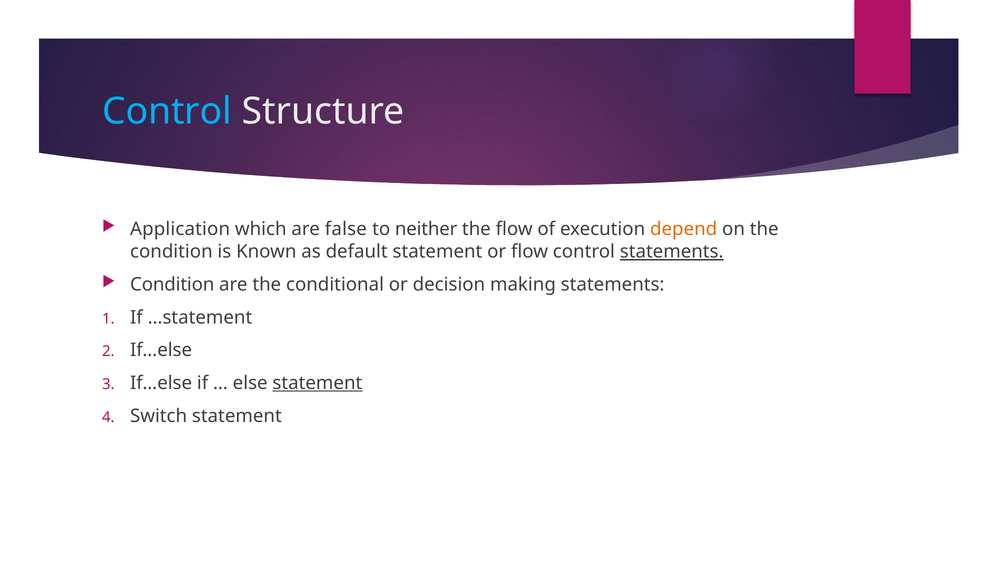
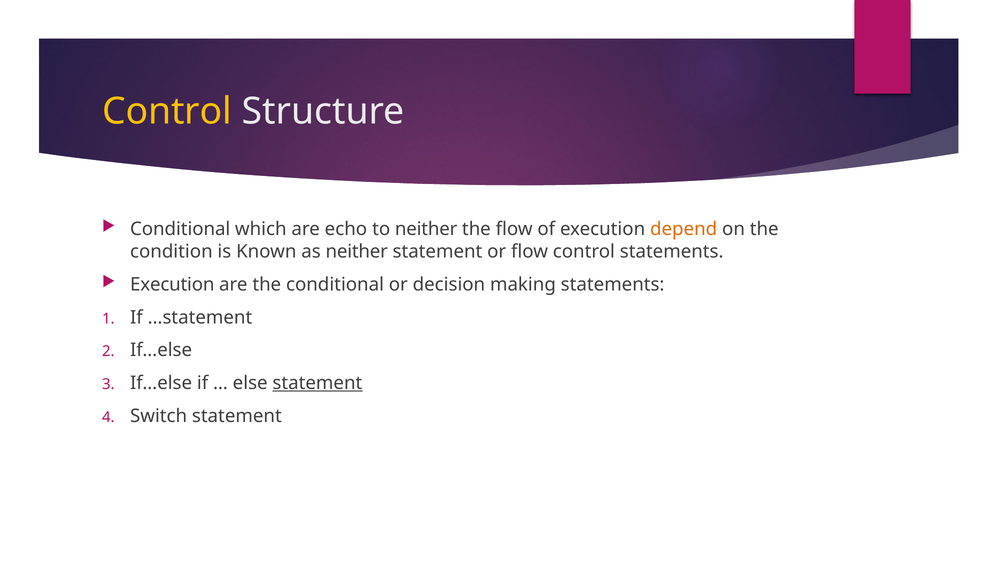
Control colour: light blue -> yellow (167, 111)
Application: Application -> Conditional (180, 229)
false: false -> echo (346, 229)
as default: default -> neither (357, 252)
statements underline: present -> none (672, 252)
Condition: Condition -> Execution (172, 285)
